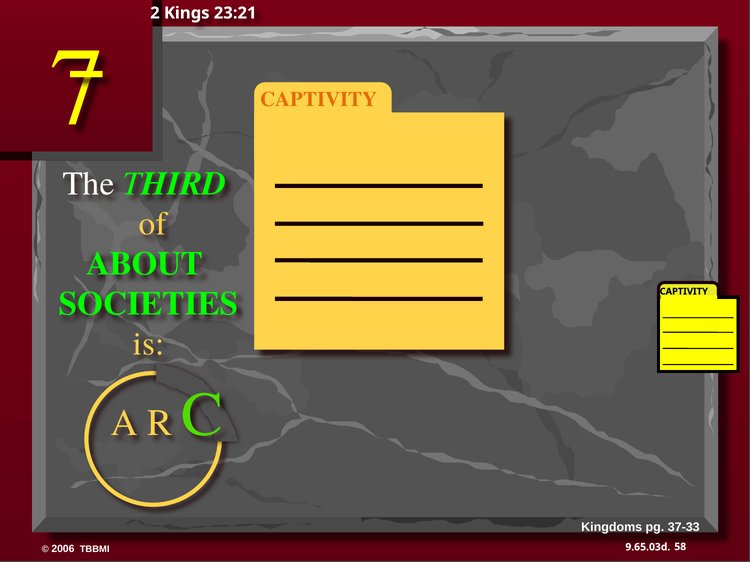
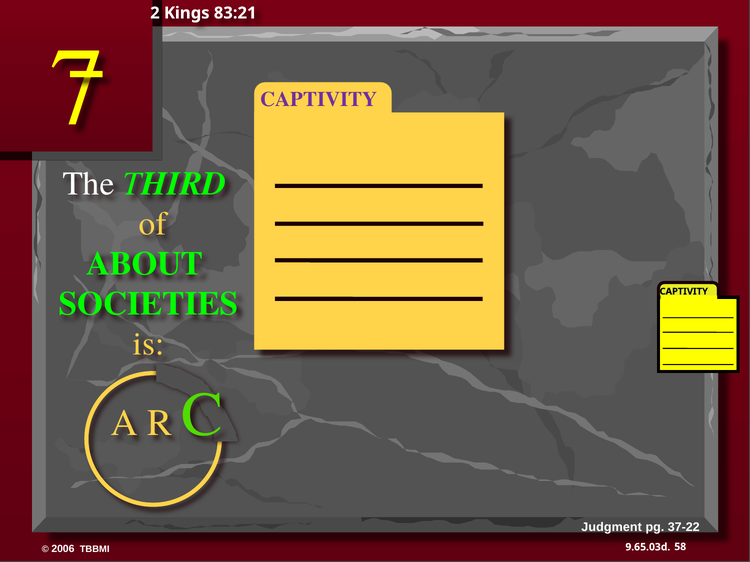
23:21: 23:21 -> 83:21 (235, 13)
CAPTIVITY colour: orange -> purple (319, 99)
Kingdoms: Kingdoms -> Judgment (612, 528)
37-33: 37-33 -> 37-22 (684, 528)
